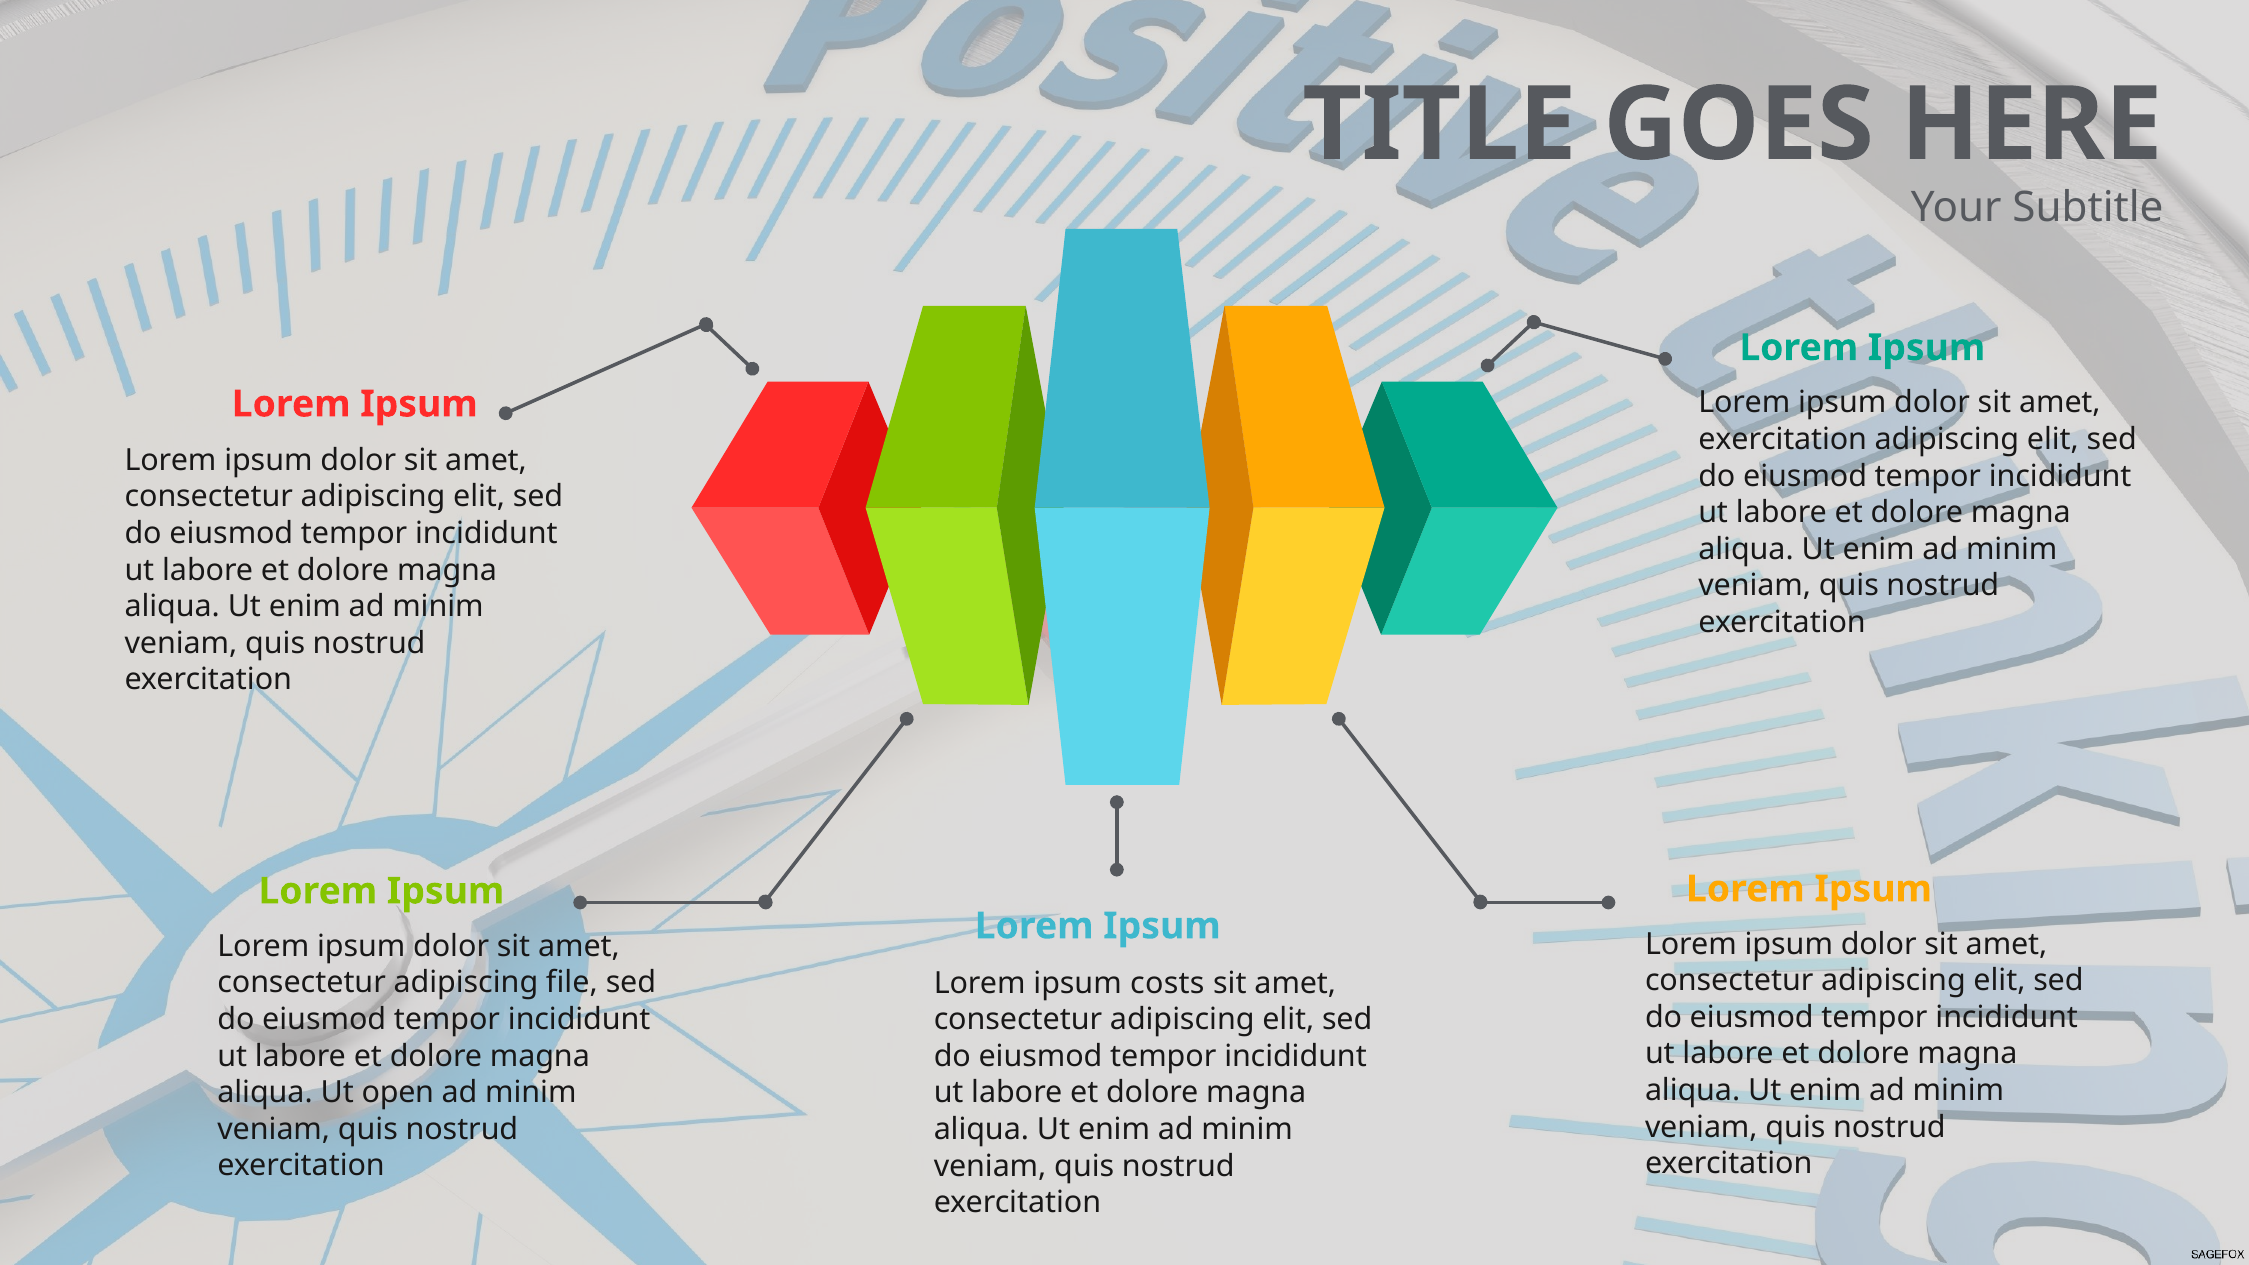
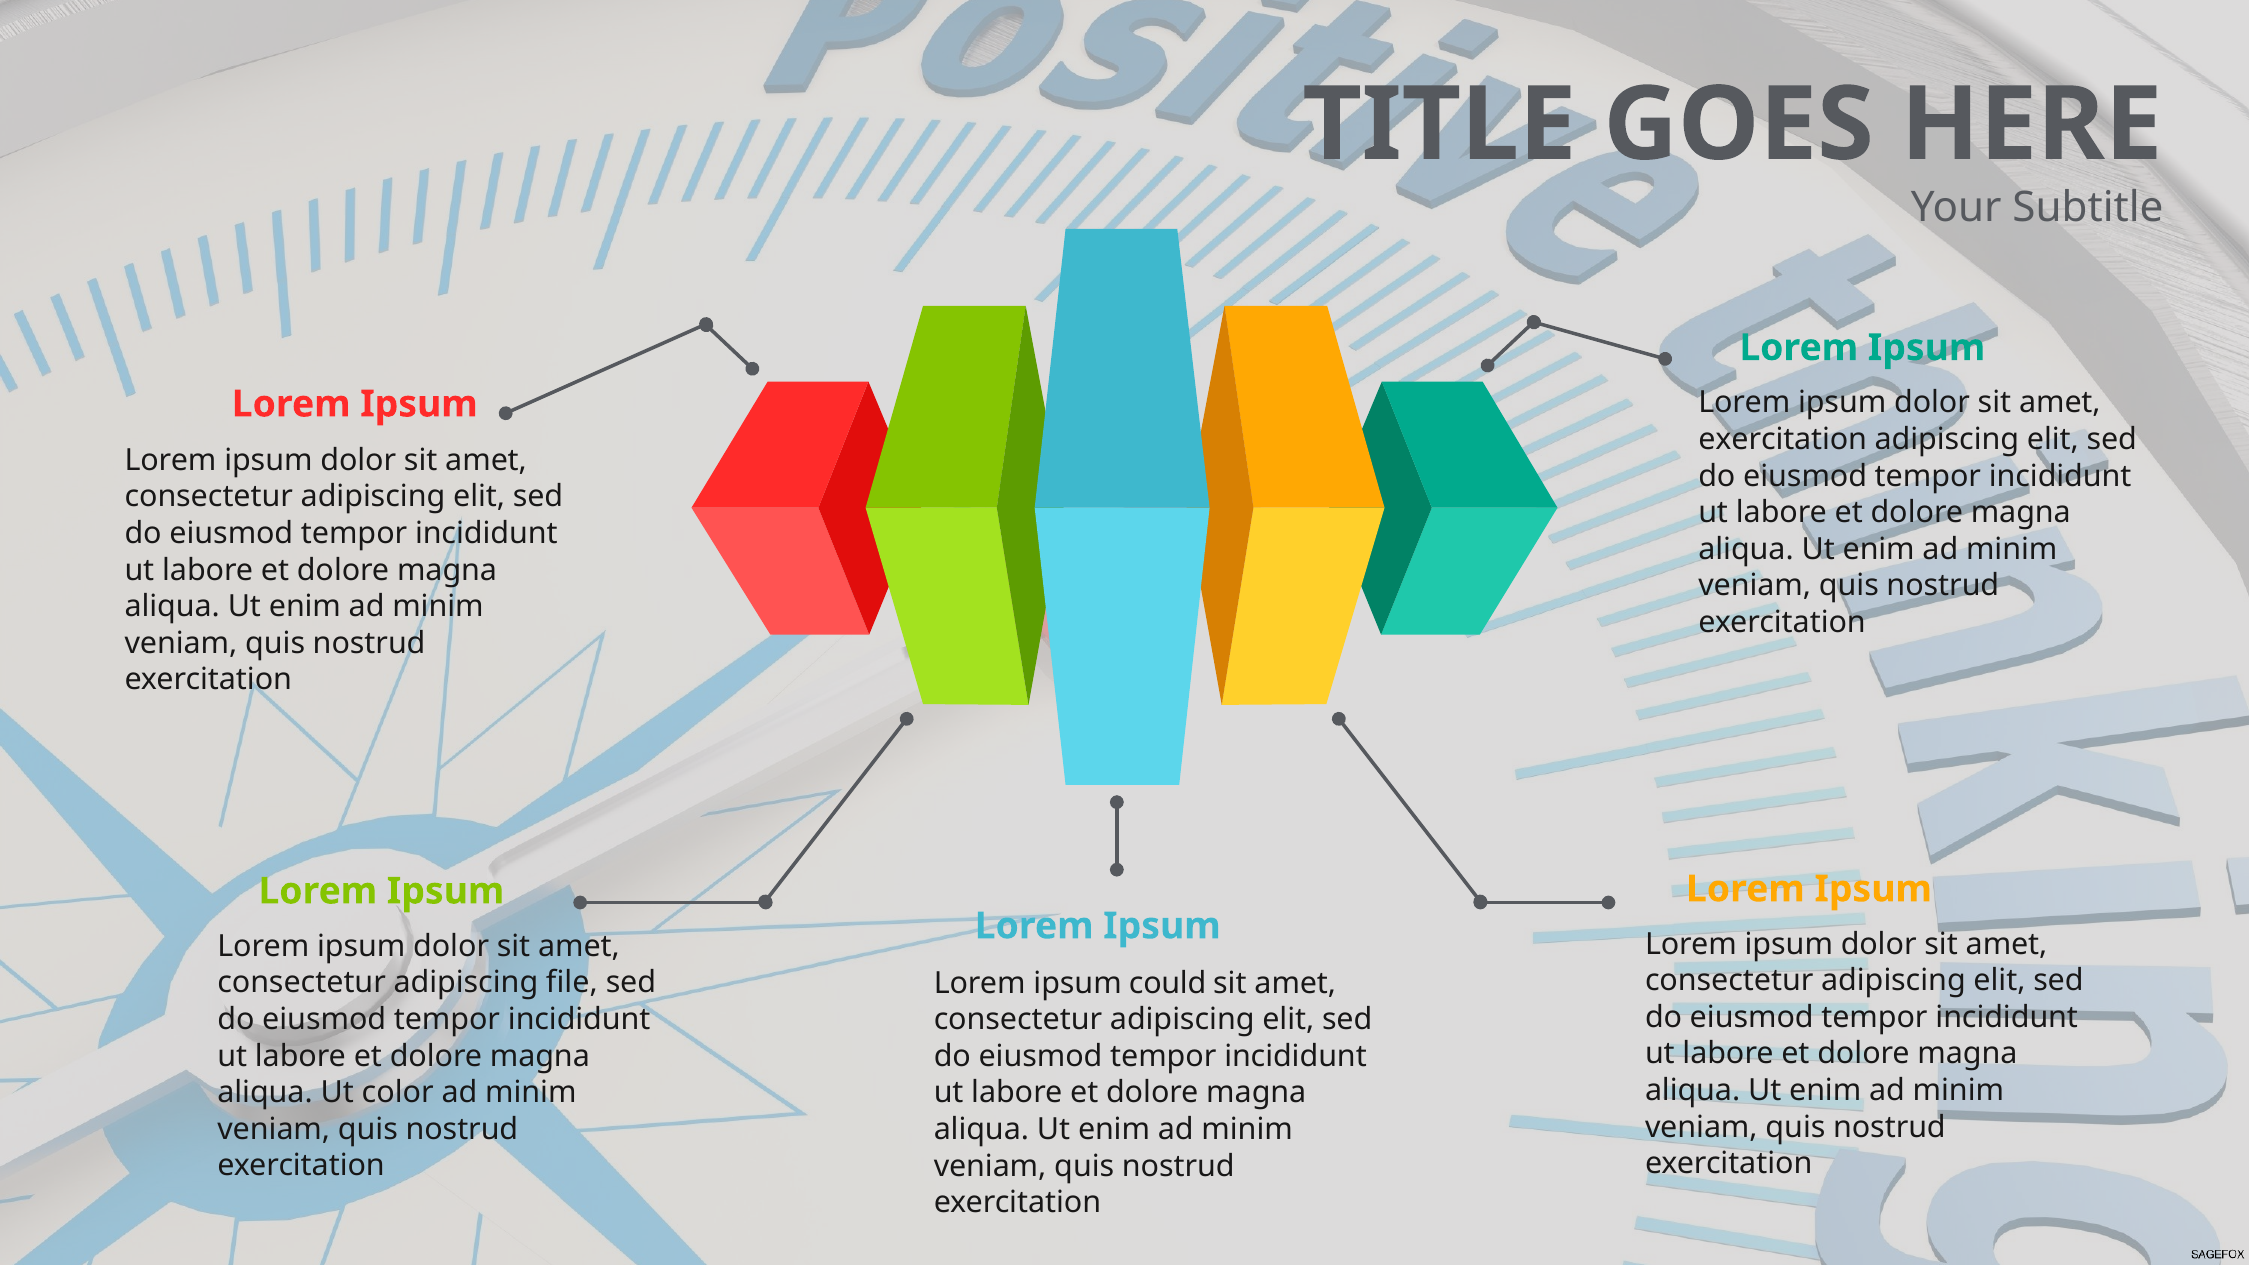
costs: costs -> could (1168, 983)
open: open -> color (398, 1093)
